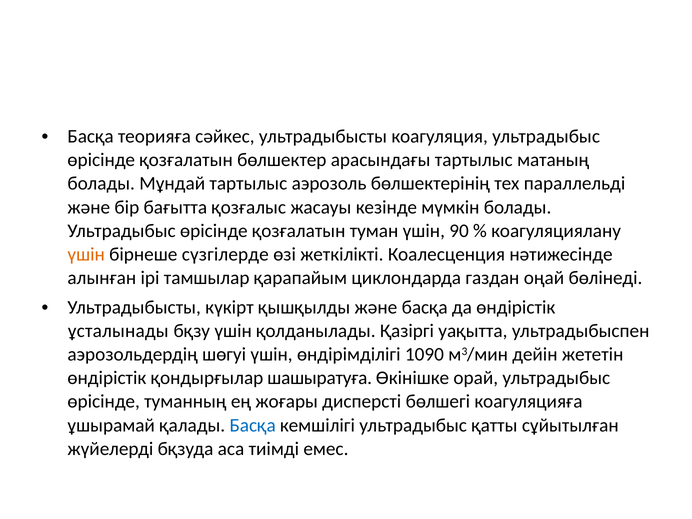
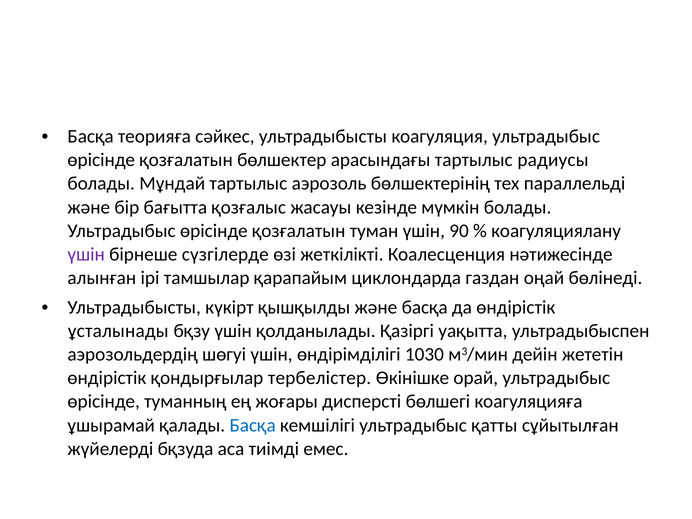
матаның: матаның -> радиусы (553, 160)
үшін colour: orange -> purple (86, 254)
1090: 1090 -> 1030 (424, 355)
шашыратуға: шашыратуға -> тербелістер (320, 378)
